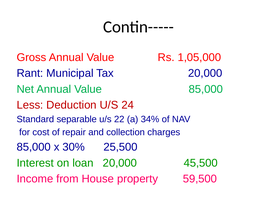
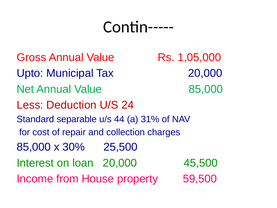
Rant: Rant -> Upto (30, 73)
22: 22 -> 44 (119, 119)
34%: 34% -> 31% (150, 119)
